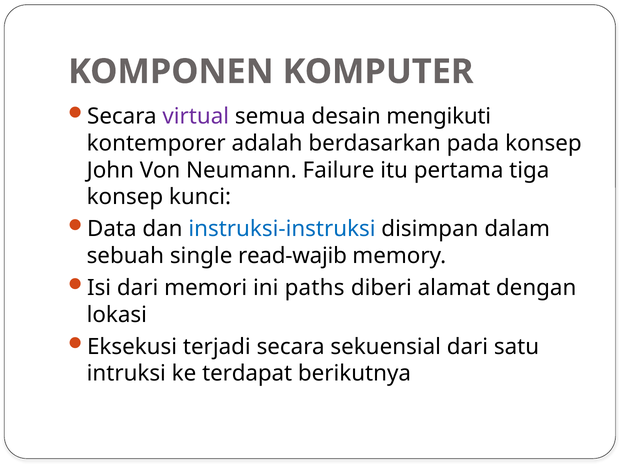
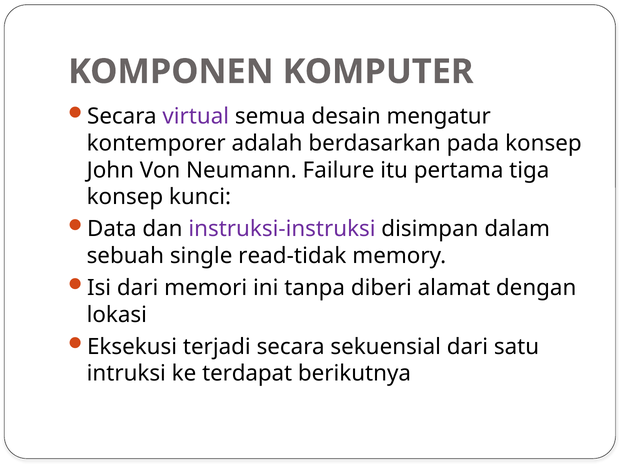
mengikuti: mengikuti -> mengatur (439, 116)
instruksi-instruksi colour: blue -> purple (282, 229)
read-wajib: read-wajib -> read-tidak (292, 256)
paths: paths -> tanpa (315, 288)
